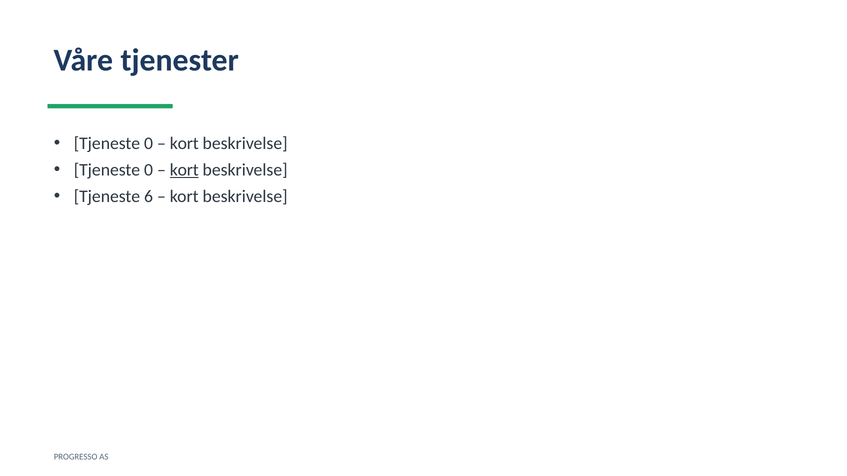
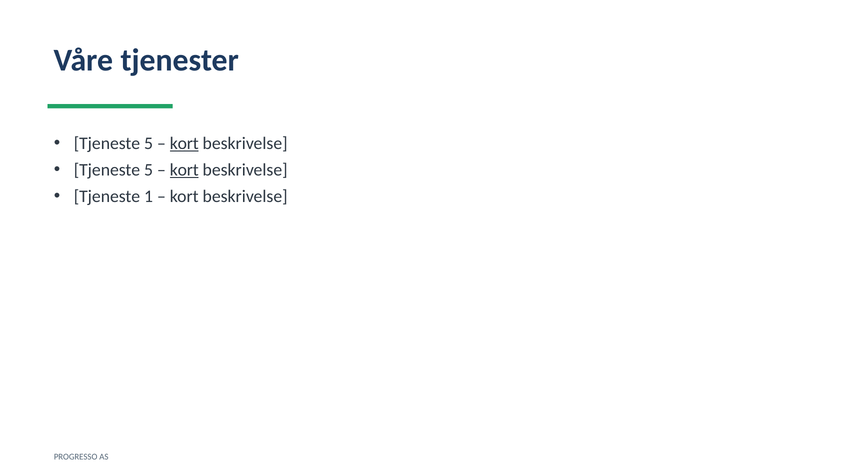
0: 0 -> 5 (148, 143)
kort underline: none -> present (184, 143)
0: 0 -> 5 (148, 170)
6: 6 -> 1 (148, 196)
